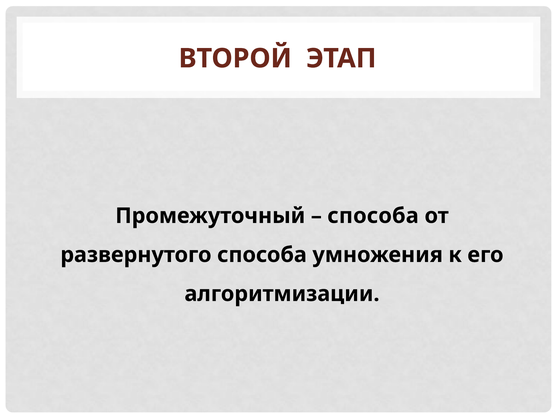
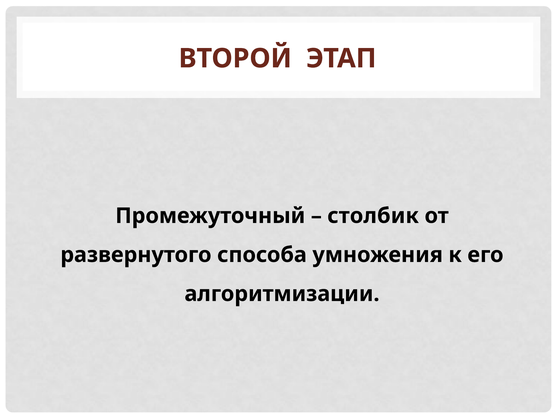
способа: способа -> столбик (373, 216)
